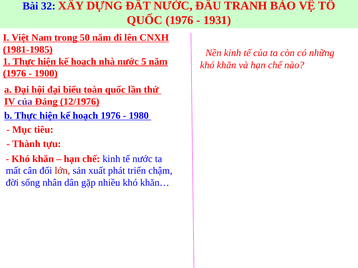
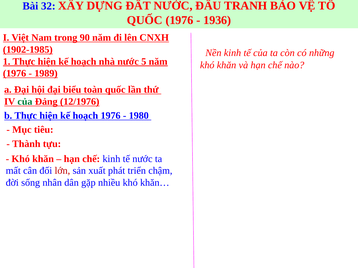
1931: 1931 -> 1936 (217, 20)
50: 50 -> 90 (85, 38)
1981-1985: 1981-1985 -> 1902-1985 (28, 50)
1900: 1900 -> 1989 (46, 74)
của colour: purple -> green (25, 102)
